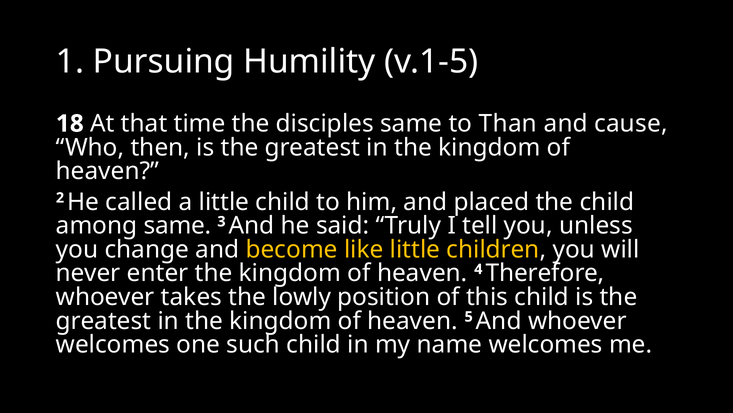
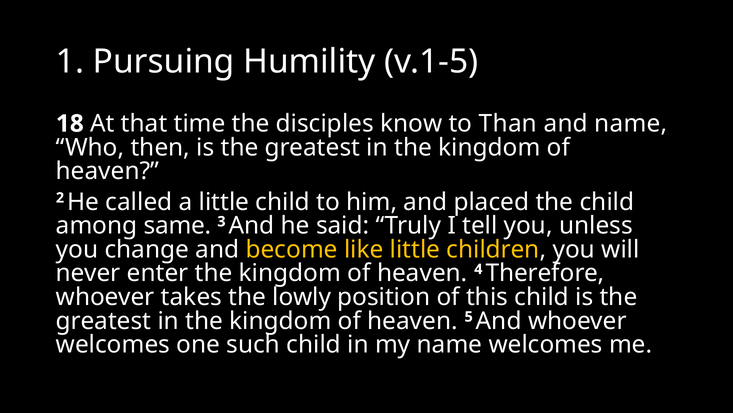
disciples same: same -> know (411, 123)
and cause: cause -> name (631, 123)
